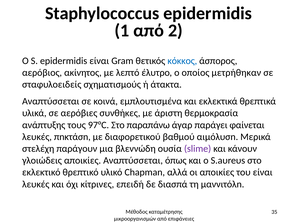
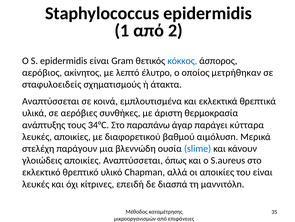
97°C: 97°C -> 34°C (98, 125)
φαίνεται: φαίνεται -> κύτταρα (247, 125)
λευκές πnκτάσn: πnκτάσn -> αποικίες (72, 136)
slime colour: purple -> blue (198, 148)
